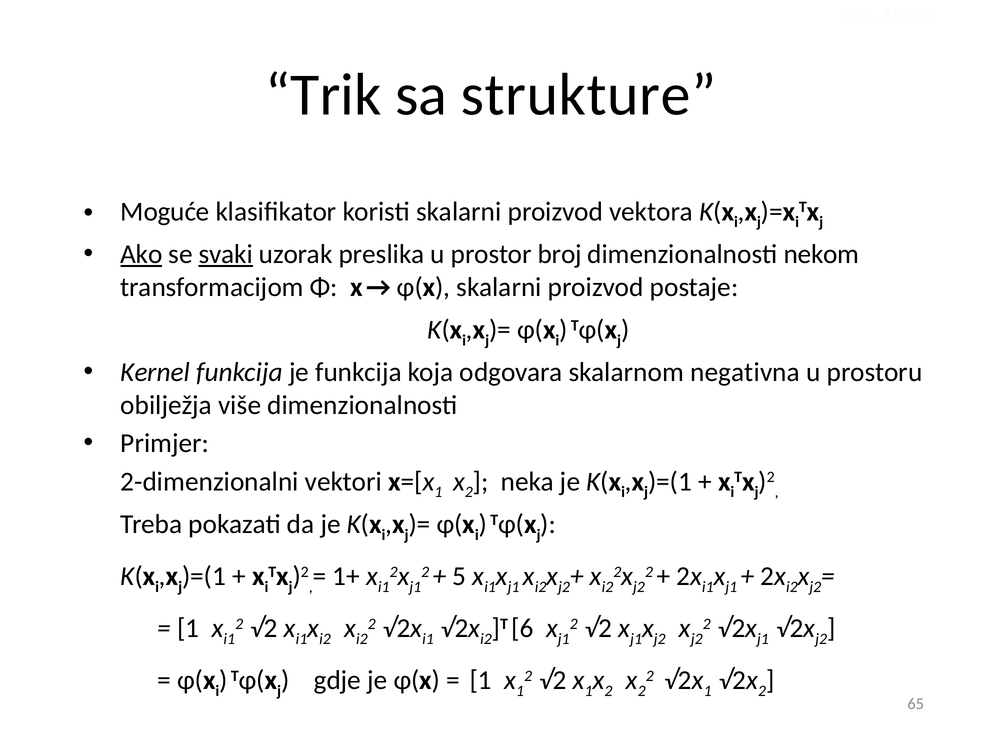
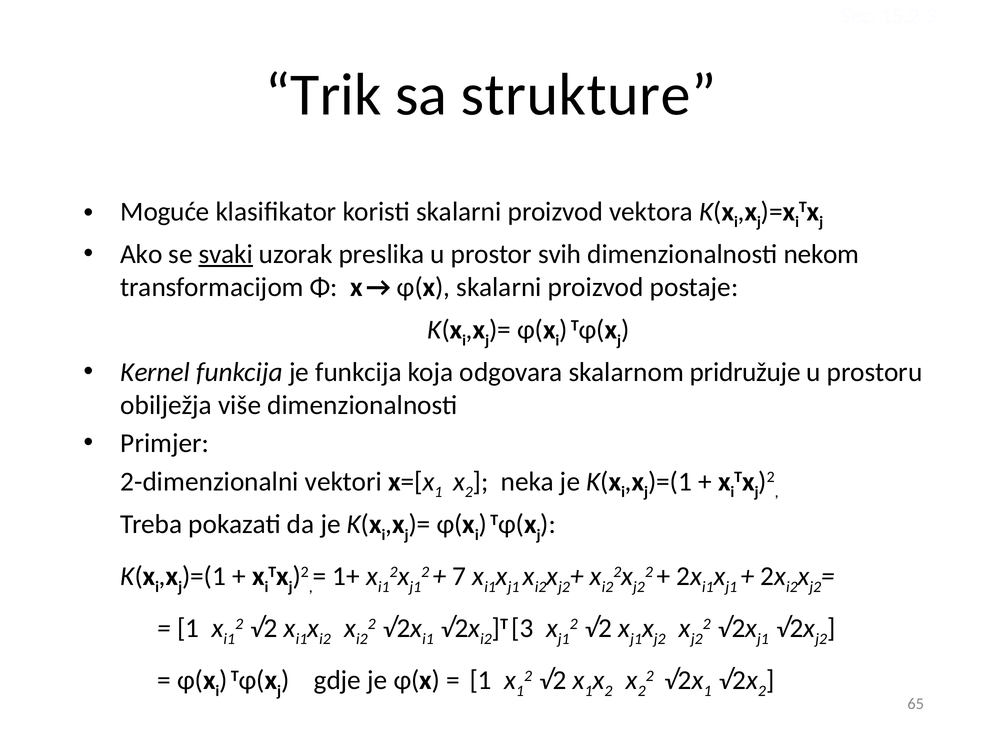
Ako underline: present -> none (141, 254)
broj: broj -> svih (560, 254)
negativna: negativna -> pridružuje (745, 373)
5: 5 -> 7 (459, 577)
6: 6 -> 3 (523, 629)
